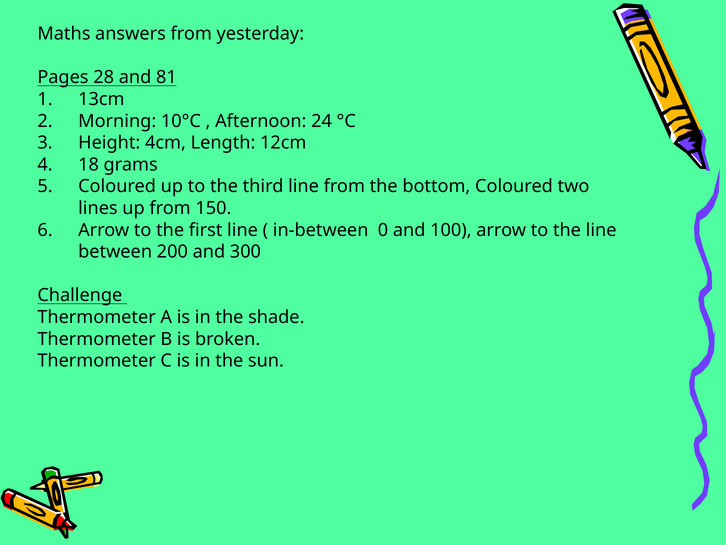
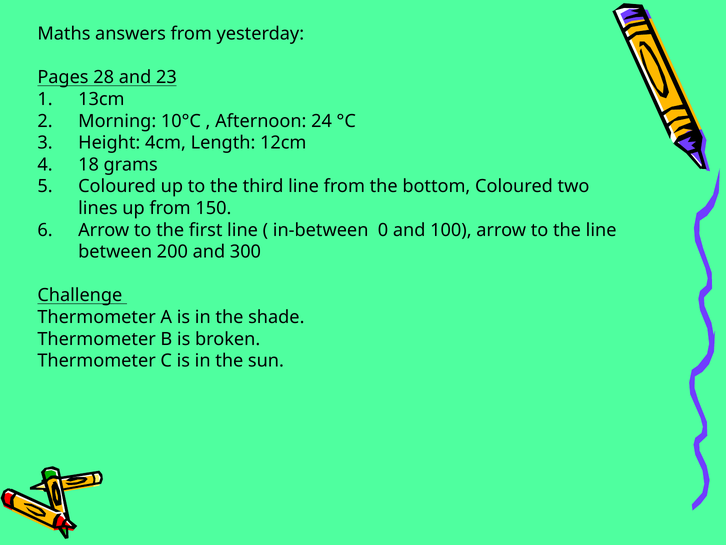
81: 81 -> 23 (166, 77)
